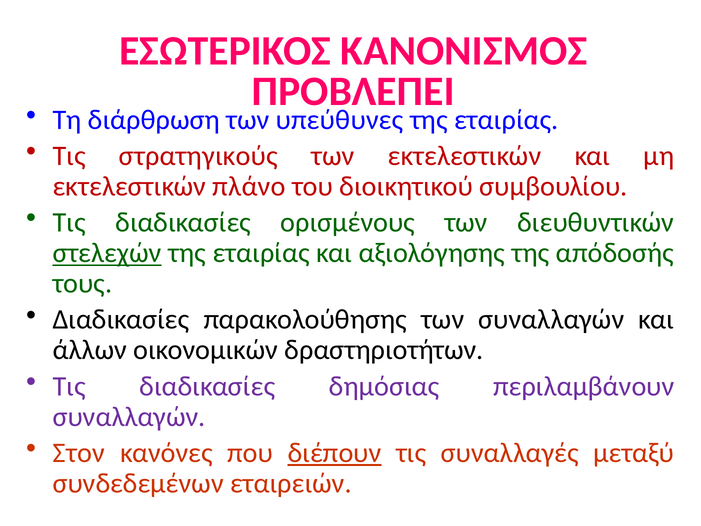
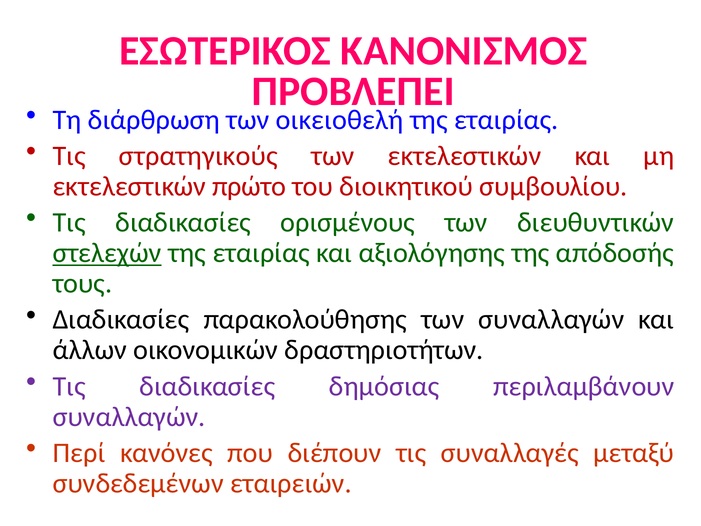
υπεύθυνες: υπεύθυνες -> οικειοθελή (340, 120)
πλάνο: πλάνο -> πρώτο (249, 186)
Στον: Στον -> Περί (79, 453)
διέπουν underline: present -> none (334, 453)
